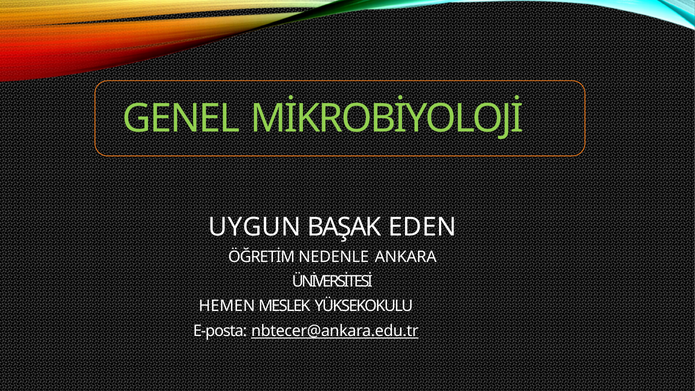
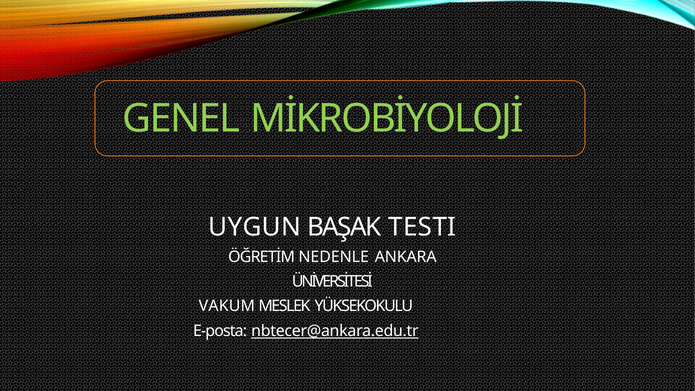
EDEN: EDEN -> TESTI (422, 227)
HEMEN: HEMEN -> VAKUM (227, 306)
